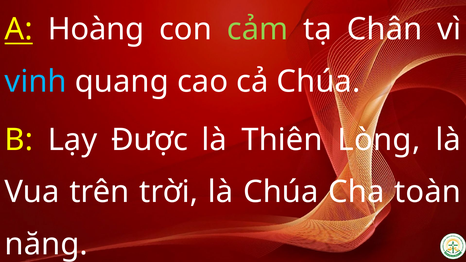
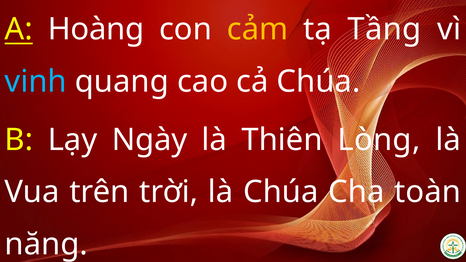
cảm colour: light green -> yellow (258, 29)
Chân: Chân -> Tầng (384, 29)
Được: Được -> Ngày (150, 140)
